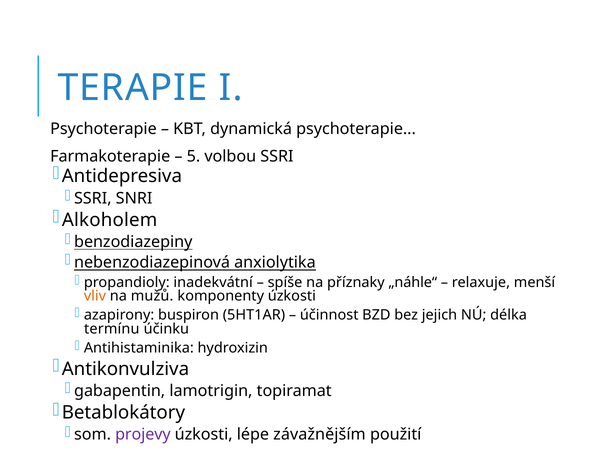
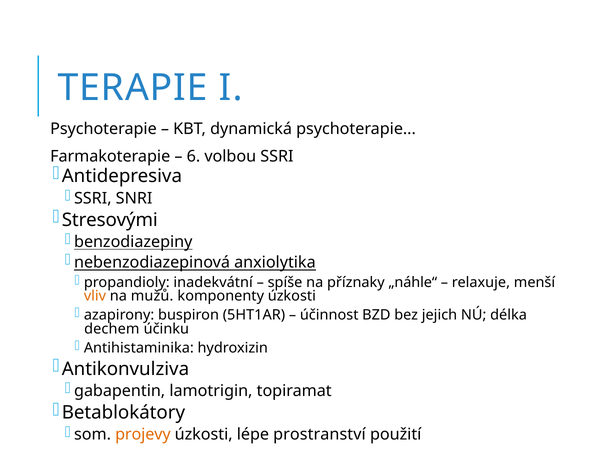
5: 5 -> 6 (193, 156)
Alkoholem: Alkoholem -> Stresovými (110, 220)
termínu: termínu -> dechem (112, 330)
projevy colour: purple -> orange (143, 435)
závažnějším: závažnějším -> prostranství (319, 435)
